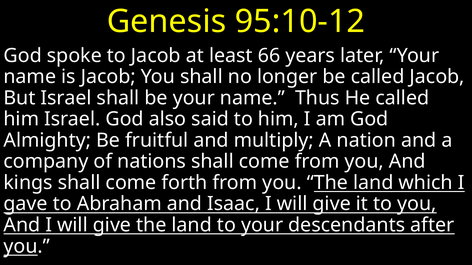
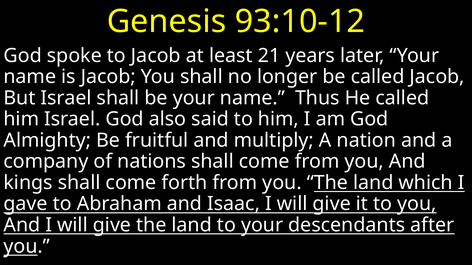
95:10-12: 95:10-12 -> 93:10-12 (300, 21)
66: 66 -> 21 (269, 56)
